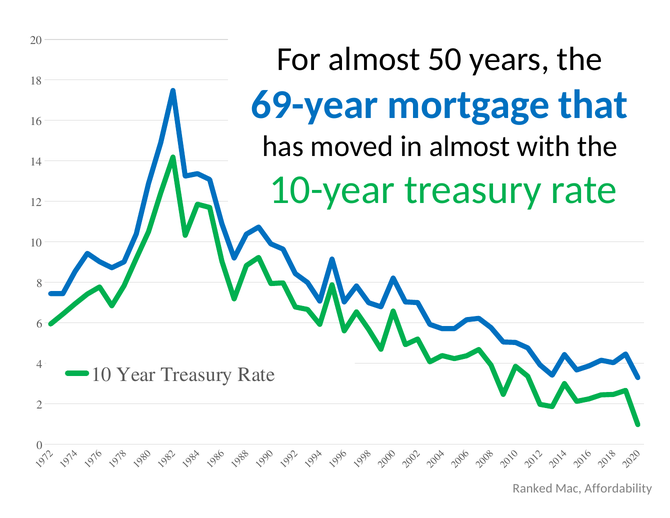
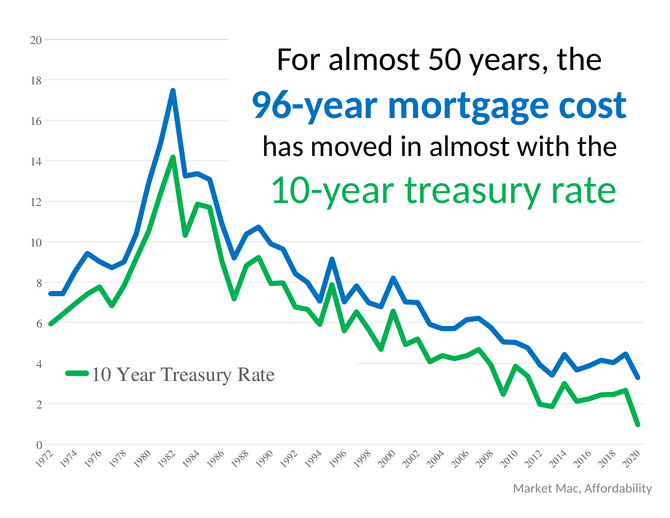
69-year: 69-year -> 96-year (314, 105)
that: that -> cost (593, 105)
Ranked: Ranked -> Market (533, 488)
